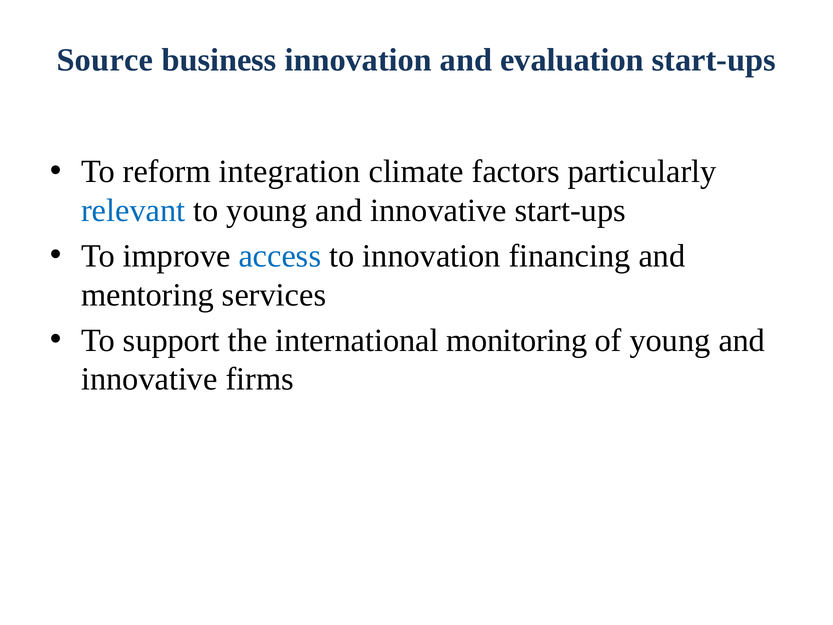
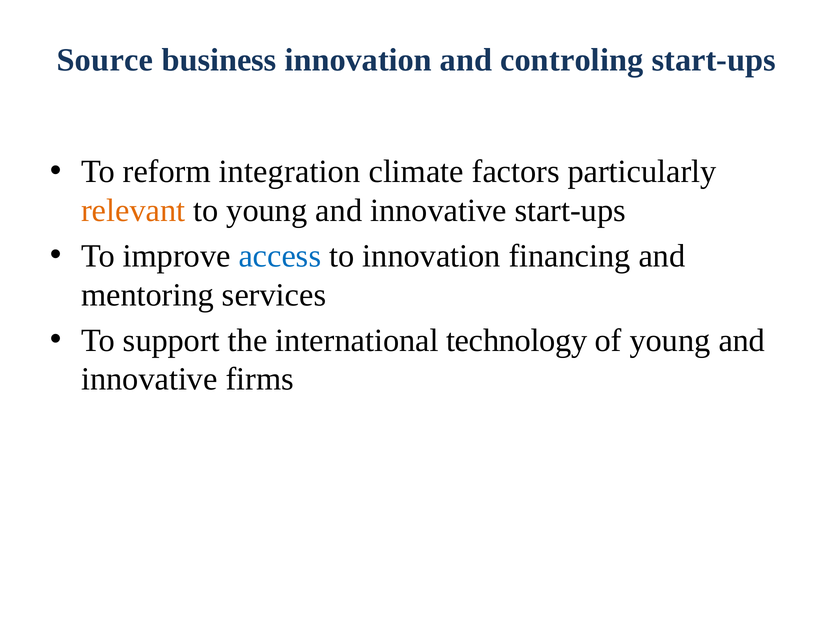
evaluation: evaluation -> controling (572, 60)
relevant colour: blue -> orange (133, 211)
monitoring: monitoring -> technology (517, 340)
